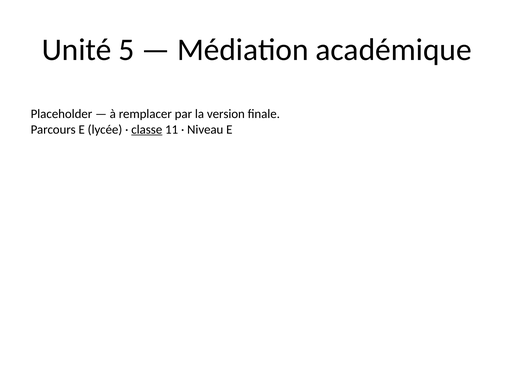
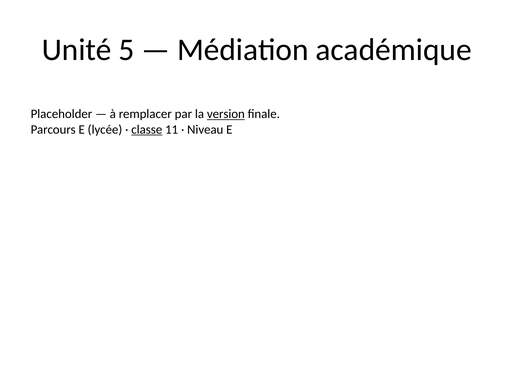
version underline: none -> present (226, 114)
